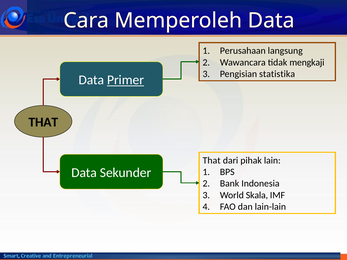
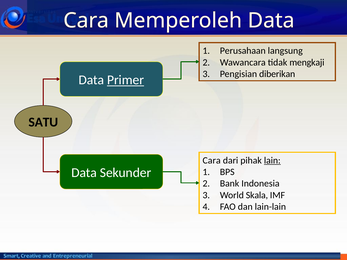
statistika: statistika -> diberikan (277, 74)
THAT: THAT -> SATU (43, 122)
That: That -> Cara (212, 161)
lain underline: none -> present (272, 161)
